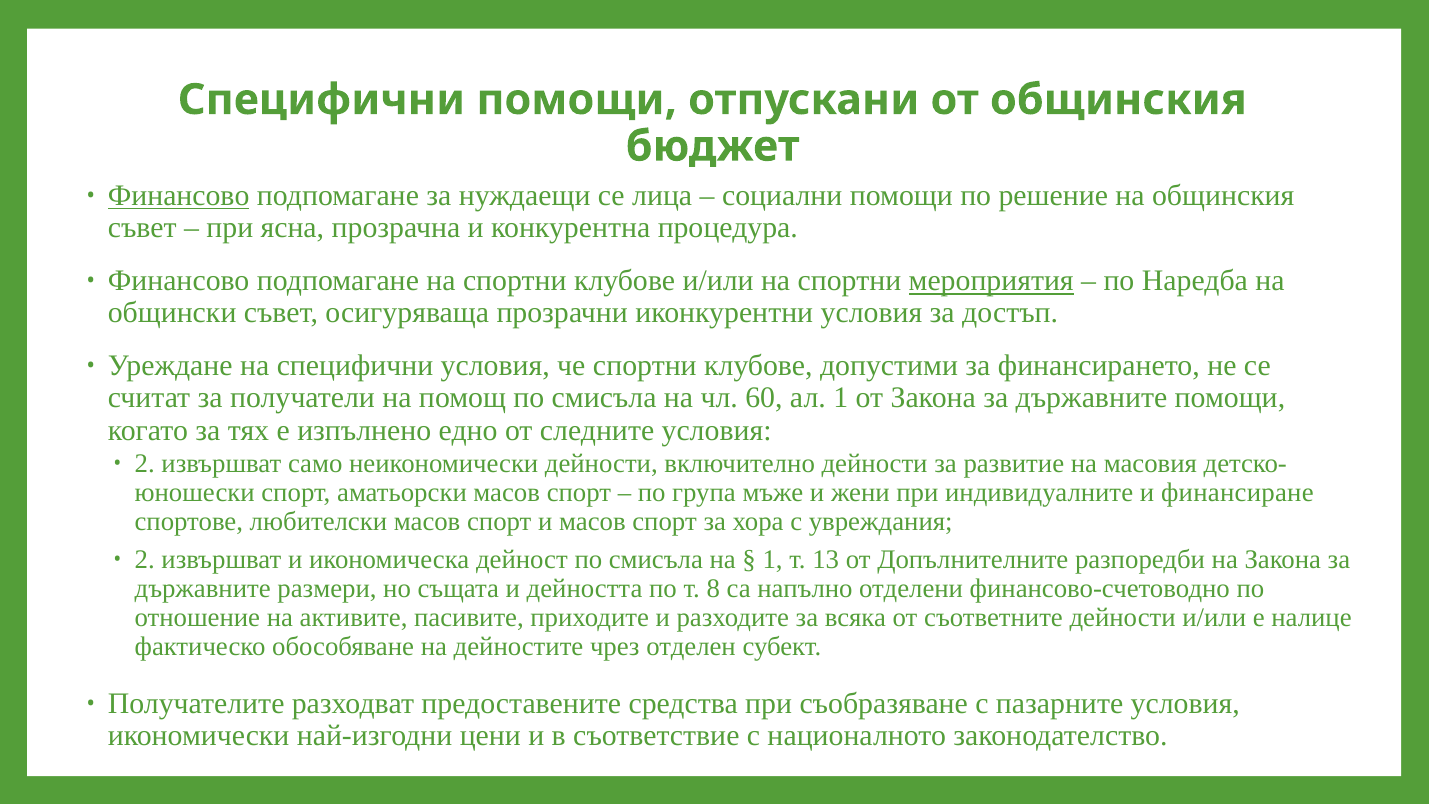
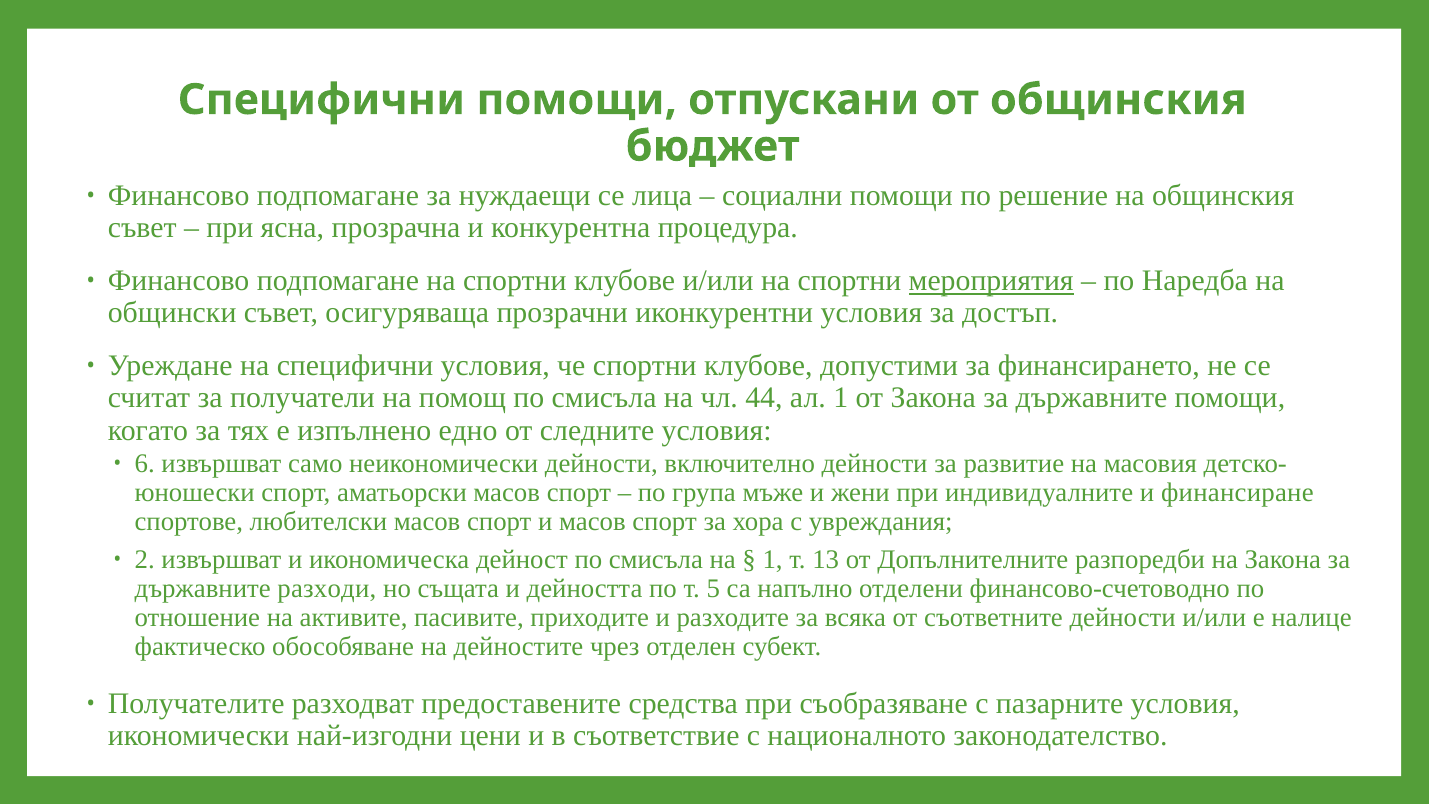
Финансово underline: present -> none (179, 196)
60: 60 -> 44 (764, 398)
2: 2 -> 6 (145, 464)
размери: размери -> разходи (327, 589)
8: 8 -> 5 (713, 589)
